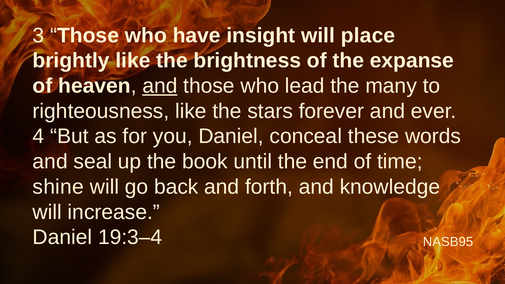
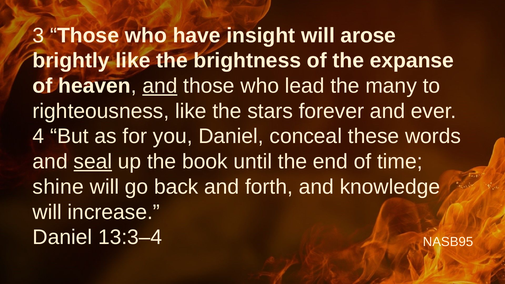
place: place -> arose (368, 35)
seal underline: none -> present (93, 162)
19:3–4: 19:3–4 -> 13:3–4 (130, 237)
